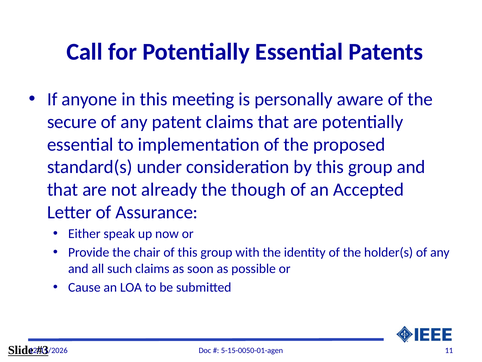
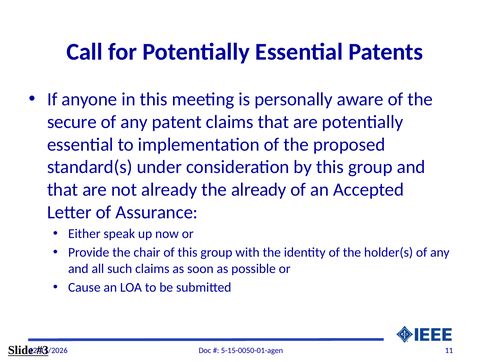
the though: though -> already (259, 189)
